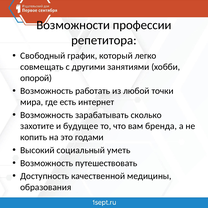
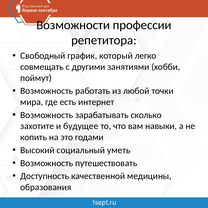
опорой: опорой -> поймут (36, 78)
бренда: бренда -> навыки (161, 126)
